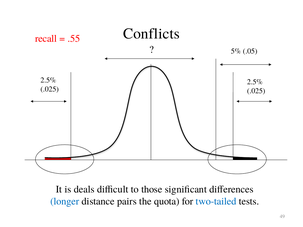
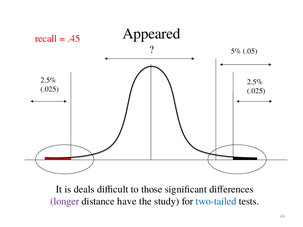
Conflicts: Conflicts -> Appeared (152, 34)
.55: .55 -> .45 (74, 39)
longer colour: blue -> purple (65, 202)
pairs: pairs -> have (127, 202)
quota: quota -> study (167, 202)
